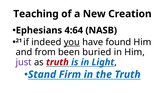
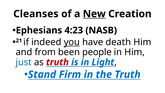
Teaching: Teaching -> Cleanses (36, 14)
New underline: none -> present (94, 14)
4:64: 4:64 -> 4:23 (74, 30)
found: found -> death (118, 42)
buried: buried -> people (97, 52)
just colour: purple -> blue (24, 62)
